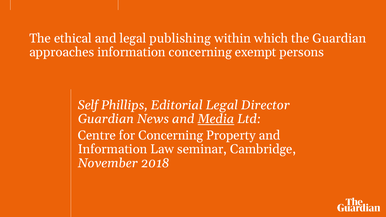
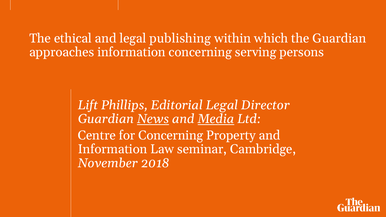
exempt: exempt -> serving (256, 52)
Self: Self -> Lift (88, 105)
News underline: none -> present (153, 119)
